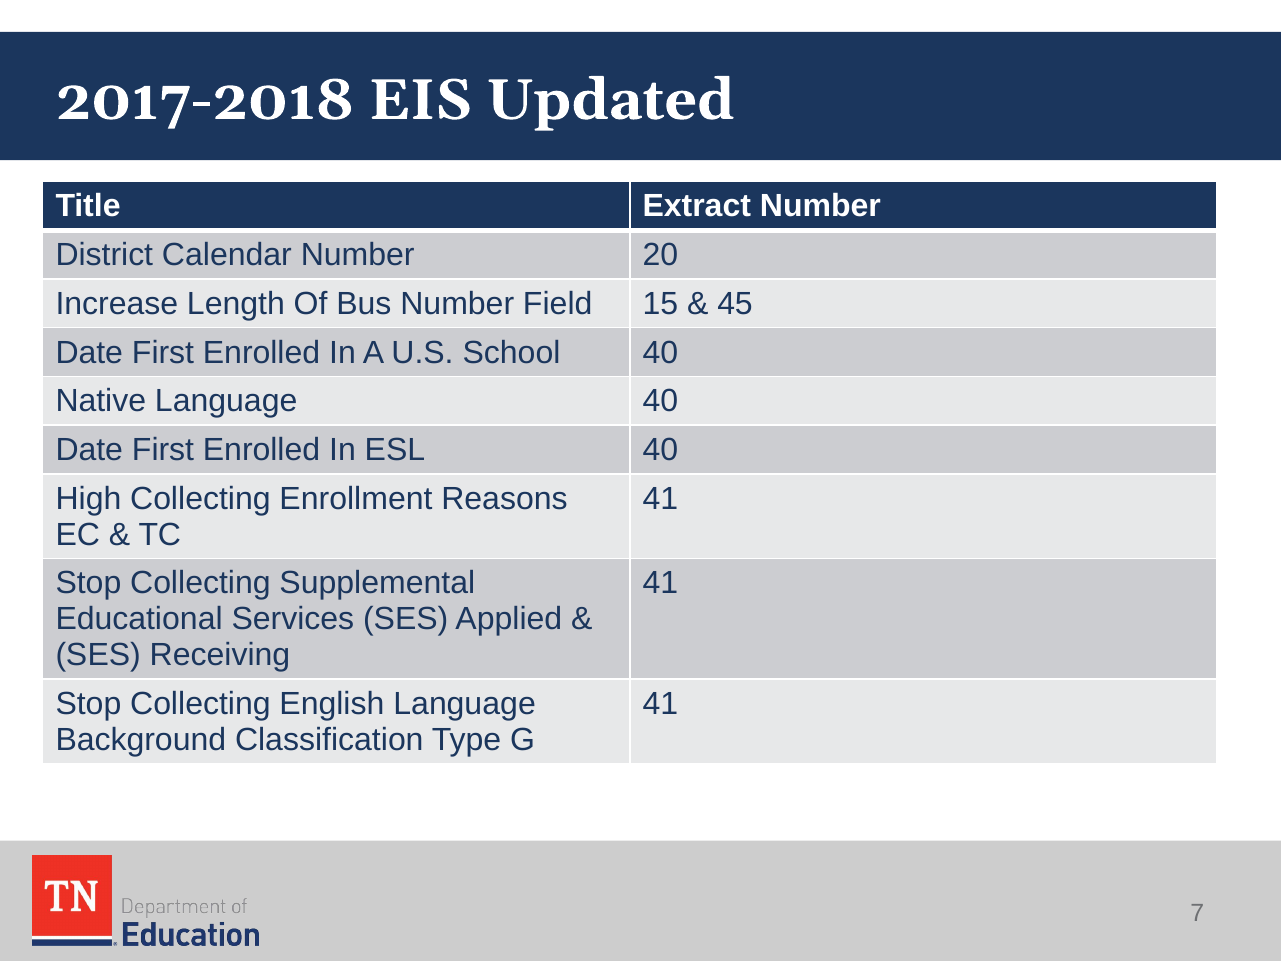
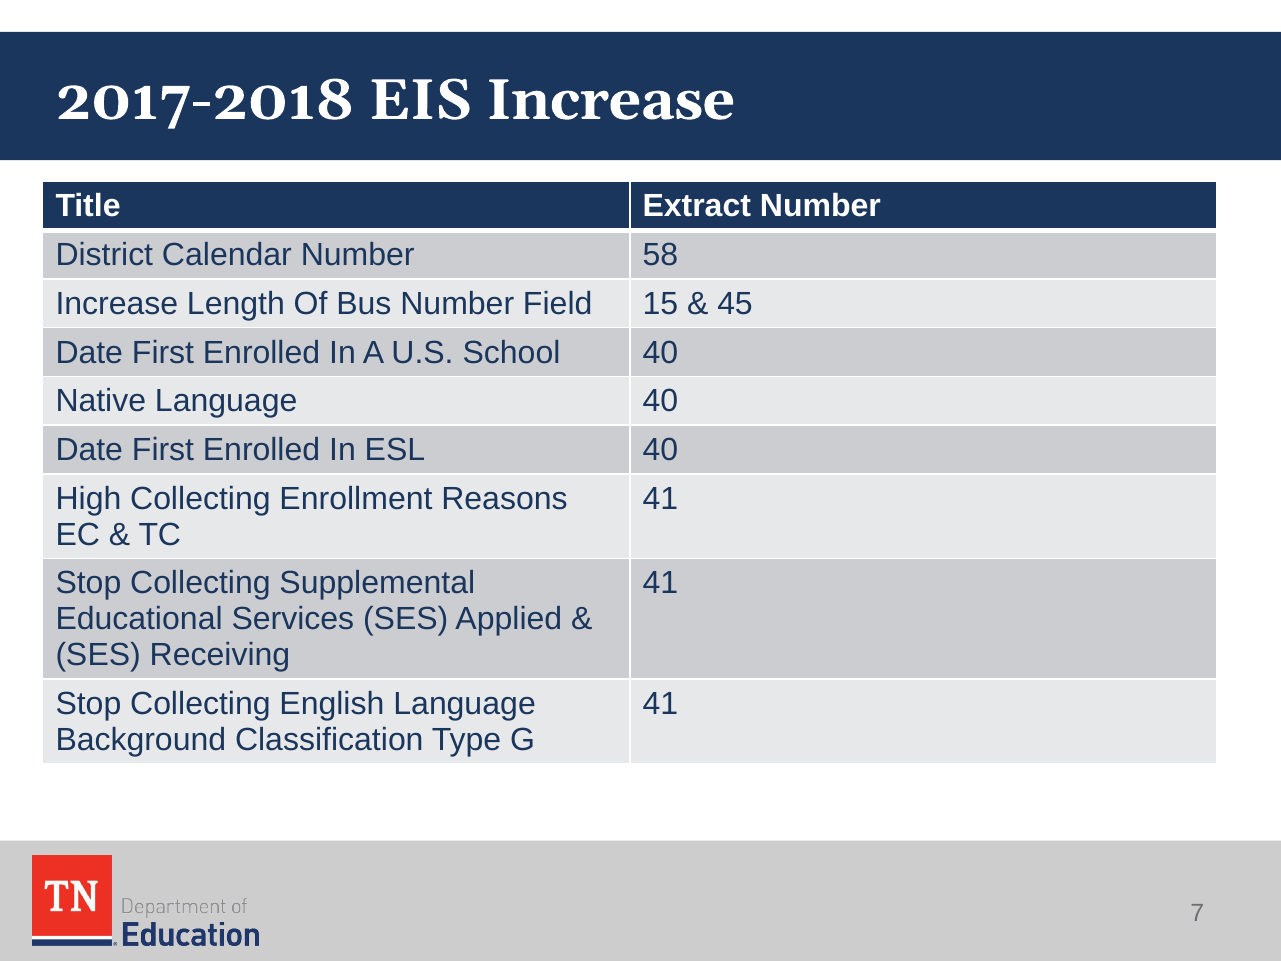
EIS Updated: Updated -> Increase (611, 100)
20: 20 -> 58 (660, 255)
